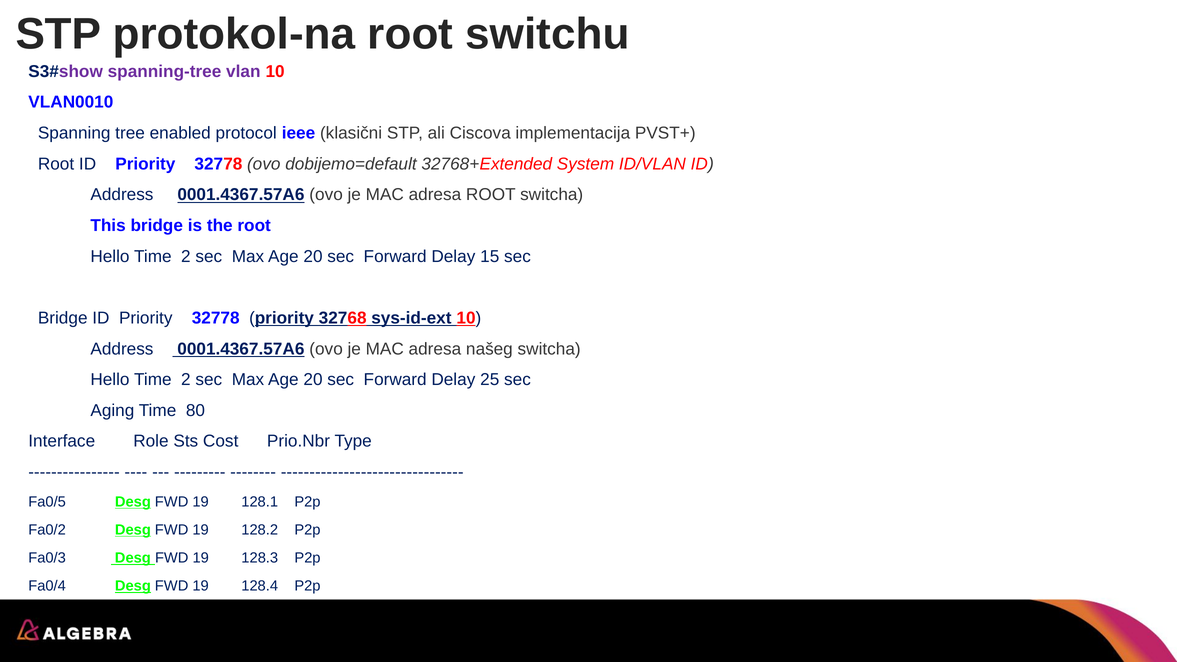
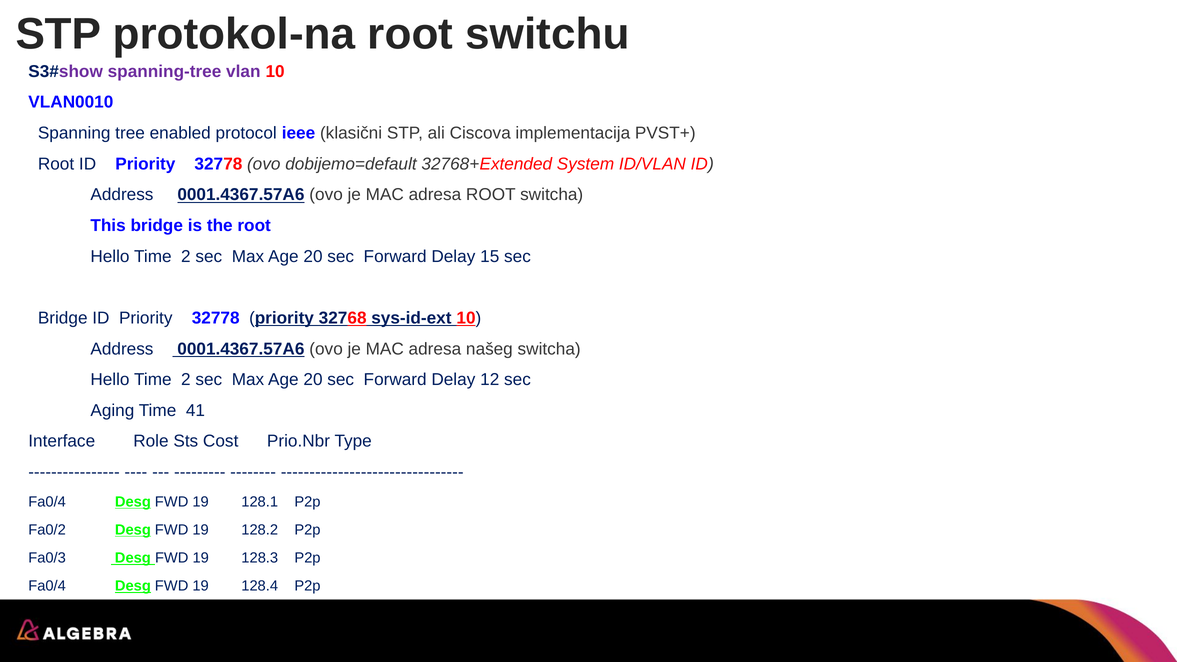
25: 25 -> 12 (490, 380)
80: 80 -> 41 (195, 411)
Fa0/5: Fa0/5 -> Fa0/4 (47, 502)
